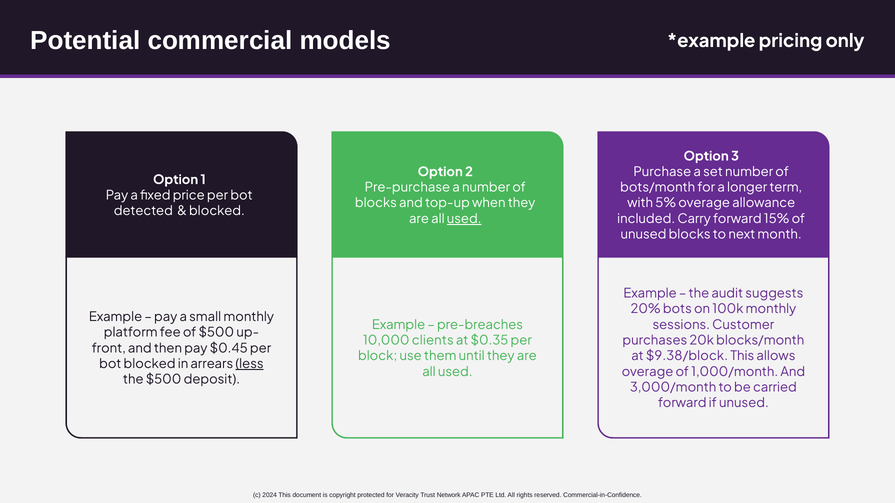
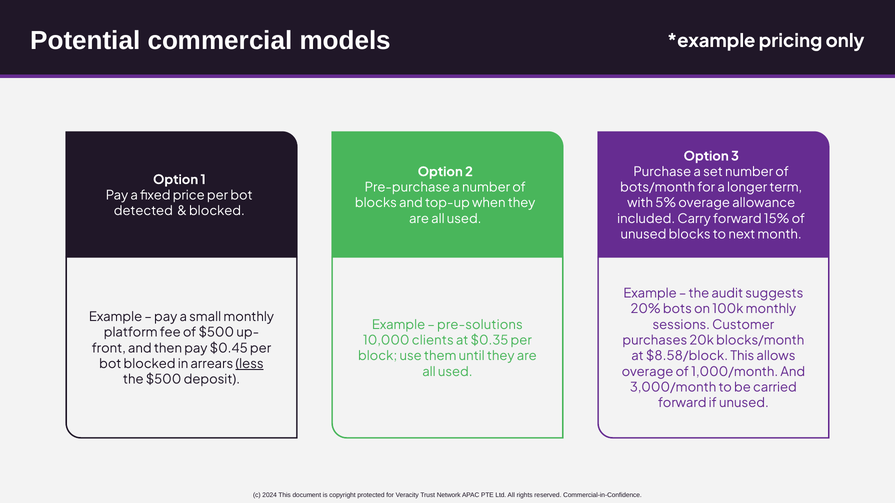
used underline: present -> none (464, 219)
pre-breaches: pre-breaches -> pre-solutions (480, 325)
$9.38/block: $9.38/block -> $8.58/block (687, 356)
